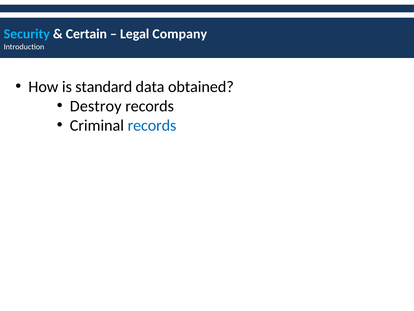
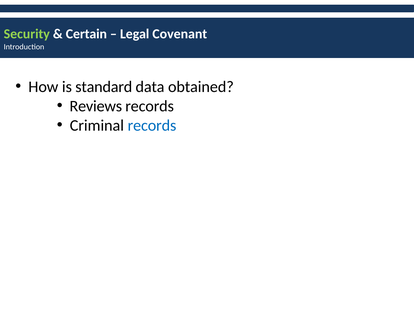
Security colour: light blue -> light green (27, 34)
Company: Company -> Covenant (180, 34)
Destroy: Destroy -> Reviews (96, 106)
